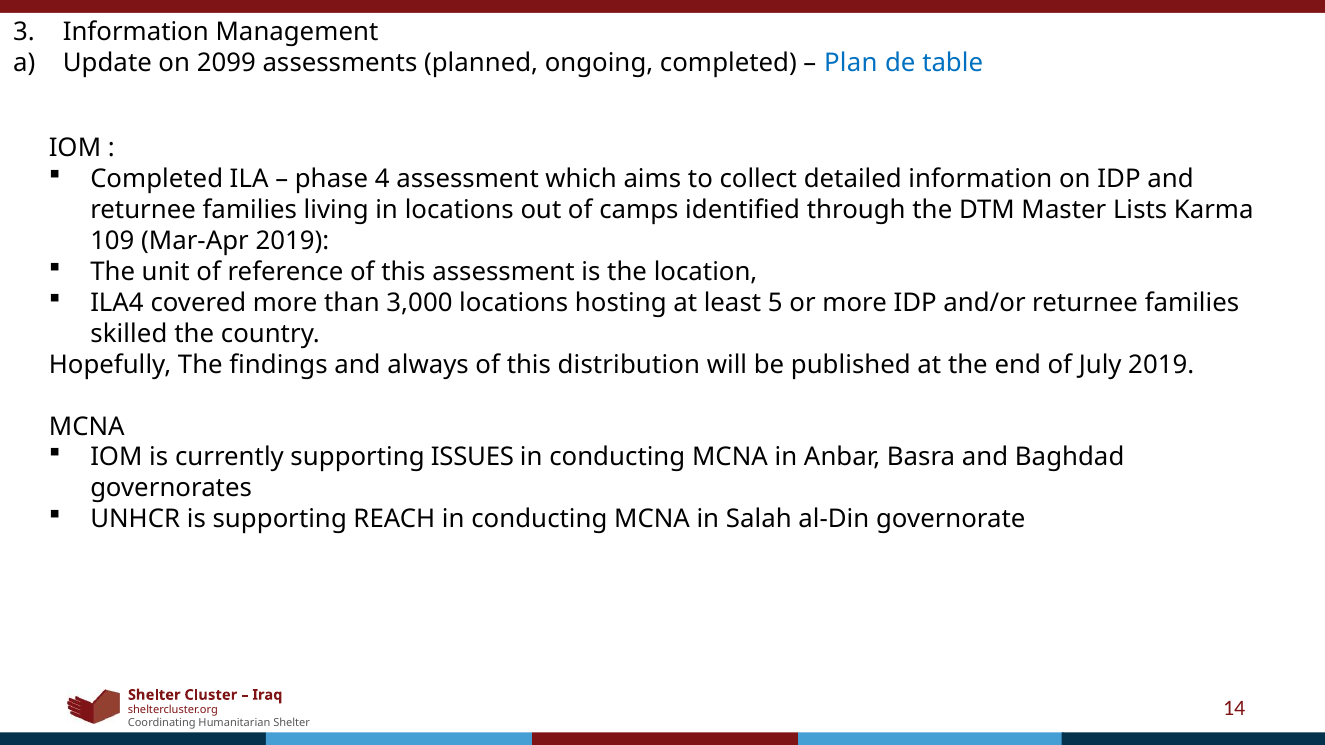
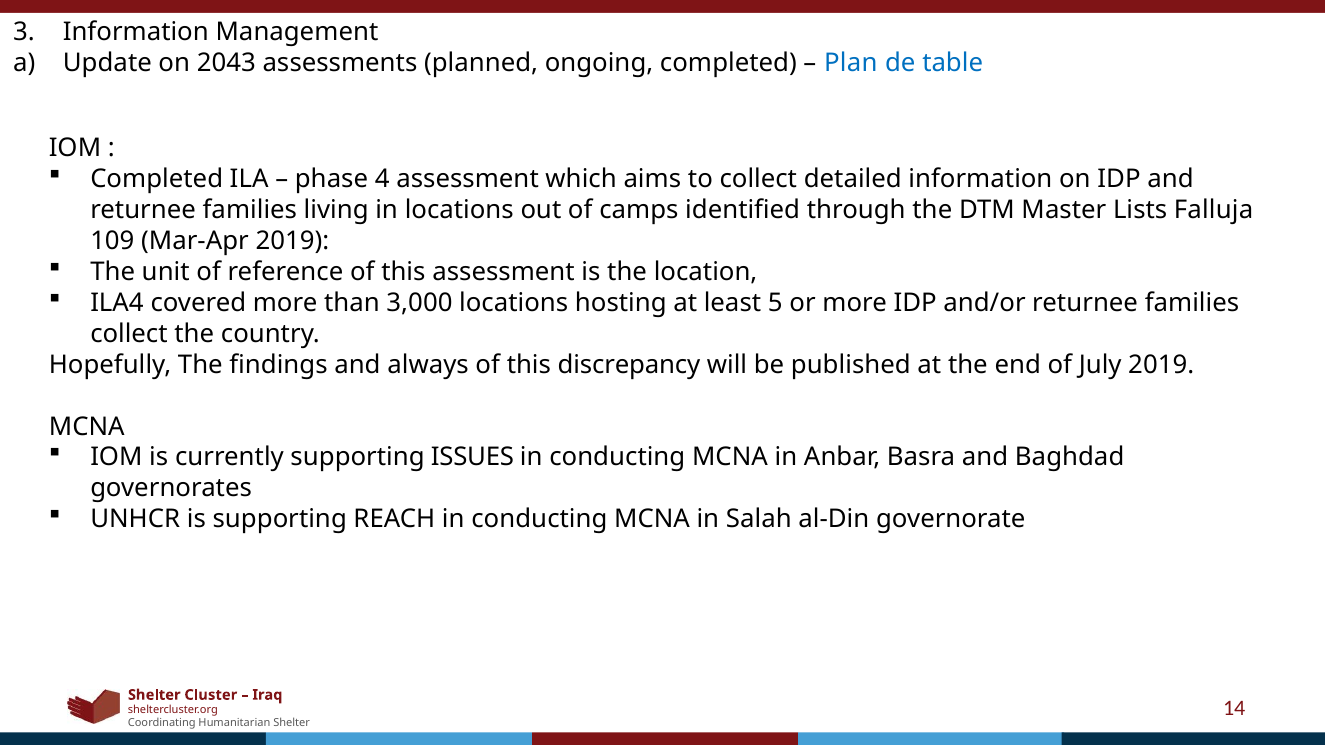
2099: 2099 -> 2043 (226, 63)
Karma: Karma -> Falluja (1214, 210)
skilled: skilled -> collect (129, 334)
distribution: distribution -> discrepancy (629, 365)
